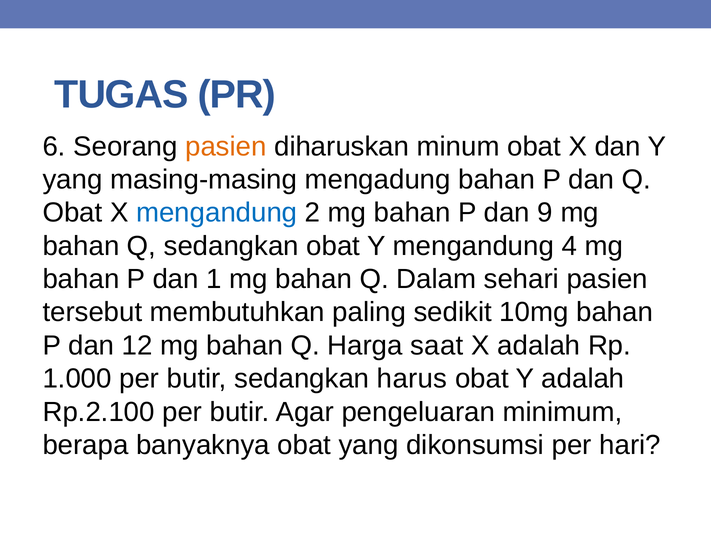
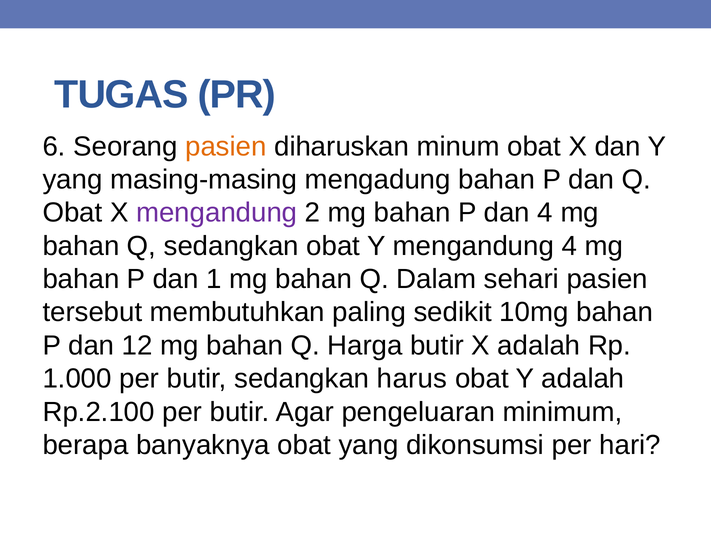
mengandung colour: blue -> purple (217, 213)
dan 9: 9 -> 4 (545, 213)
Harga saat: saat -> butir (437, 346)
